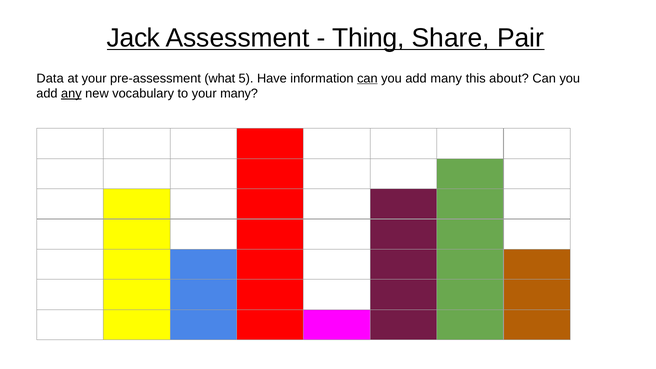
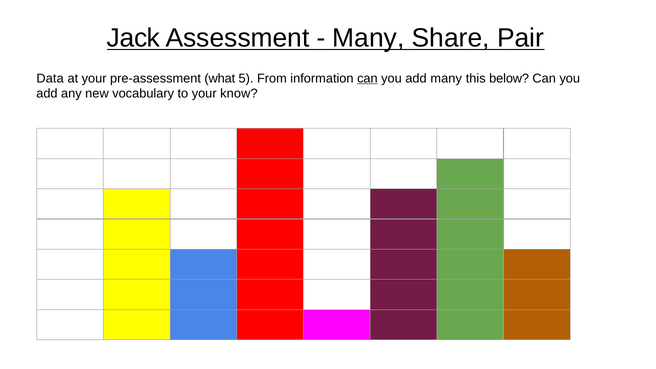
Thing: Thing -> Many (368, 38)
Have: Have -> From (272, 78)
about: about -> below (509, 78)
any underline: present -> none (71, 94)
your many: many -> know (239, 94)
